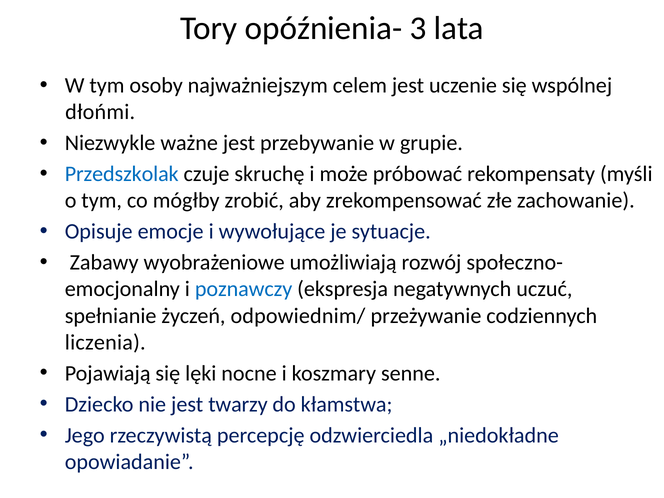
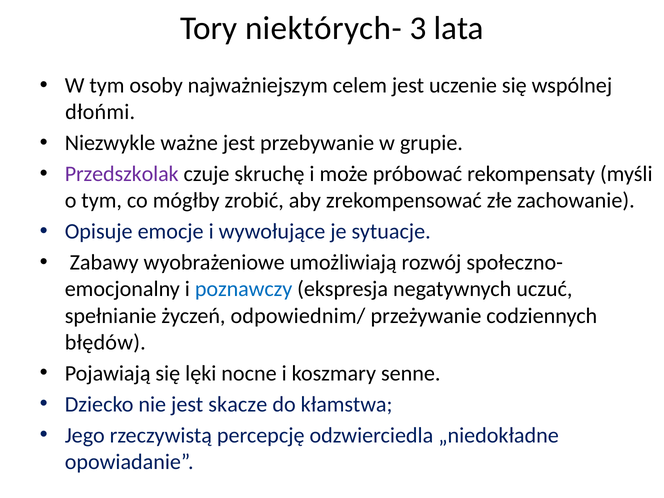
opóźnienia-: opóźnienia- -> niektórych- (323, 28)
Przedszkolak colour: blue -> purple (122, 174)
liczenia: liczenia -> błędów (105, 342)
twarzy: twarzy -> skacze (238, 404)
